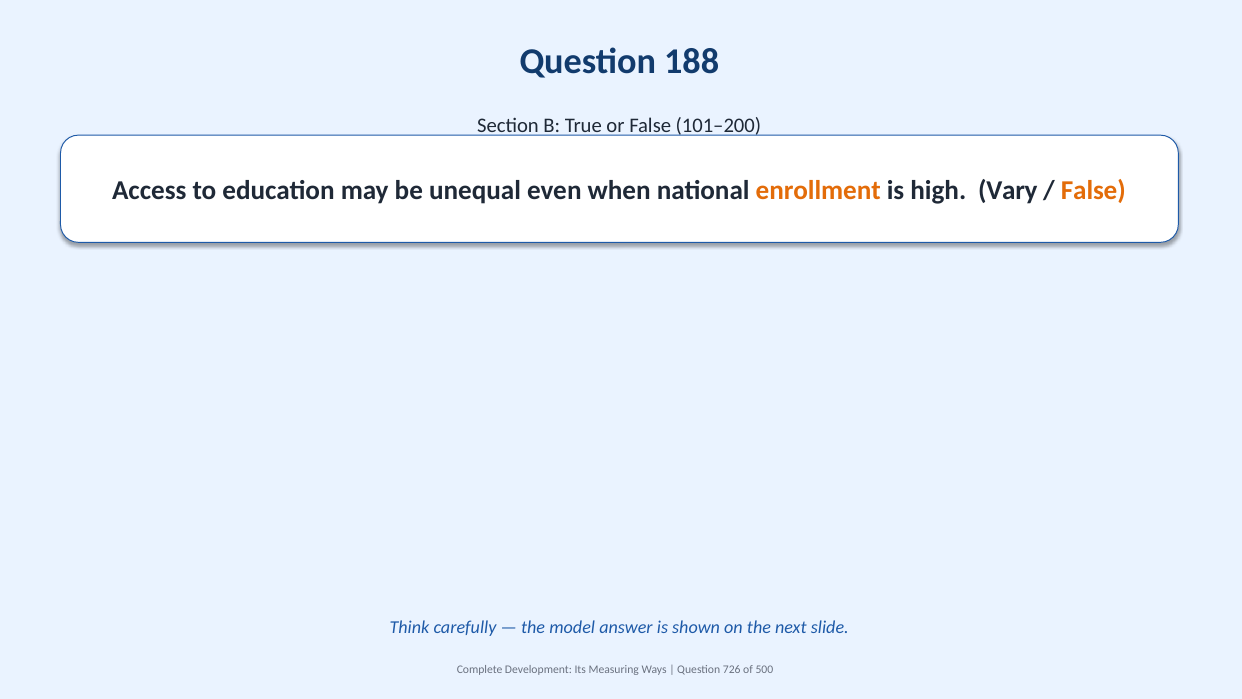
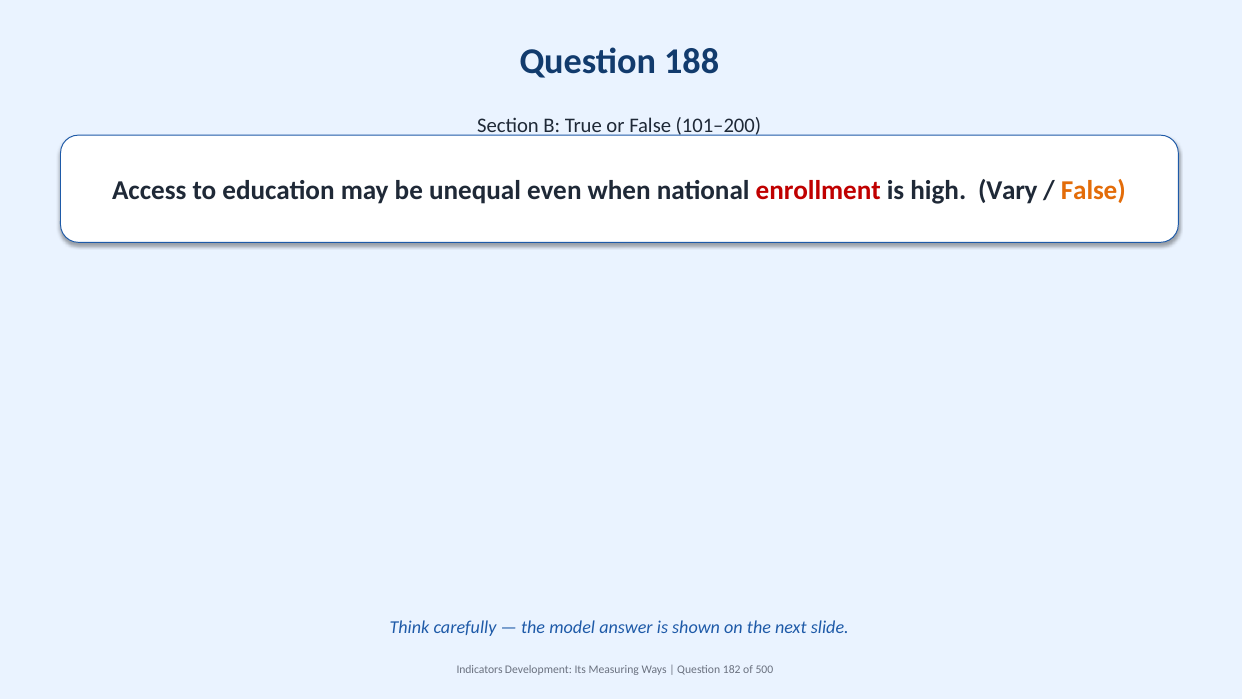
enrollment colour: orange -> red (818, 191)
Complete: Complete -> Indicators (480, 669)
726: 726 -> 182 (732, 669)
